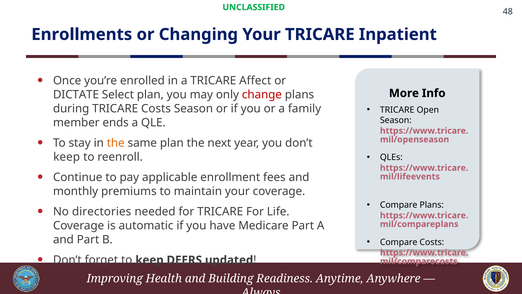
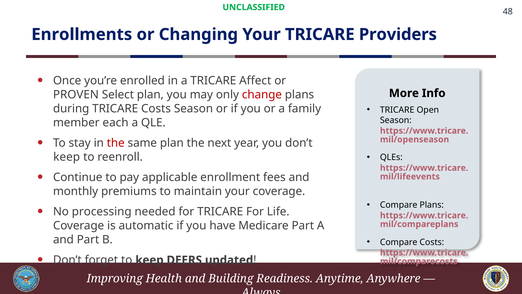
Inpatient: Inpatient -> Providers (398, 34)
DICTATE: DICTATE -> PROVEN (76, 95)
ends: ends -> each (116, 122)
the colour: orange -> red (116, 143)
directories: directories -> processing (102, 212)
